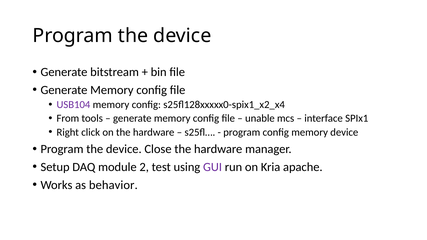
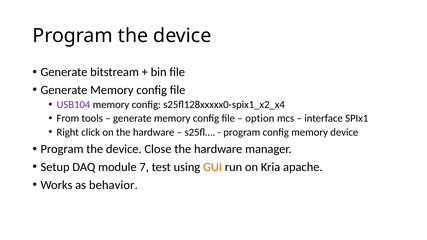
unable: unable -> option (260, 119)
2: 2 -> 7 (144, 167)
GUI colour: purple -> orange (213, 167)
